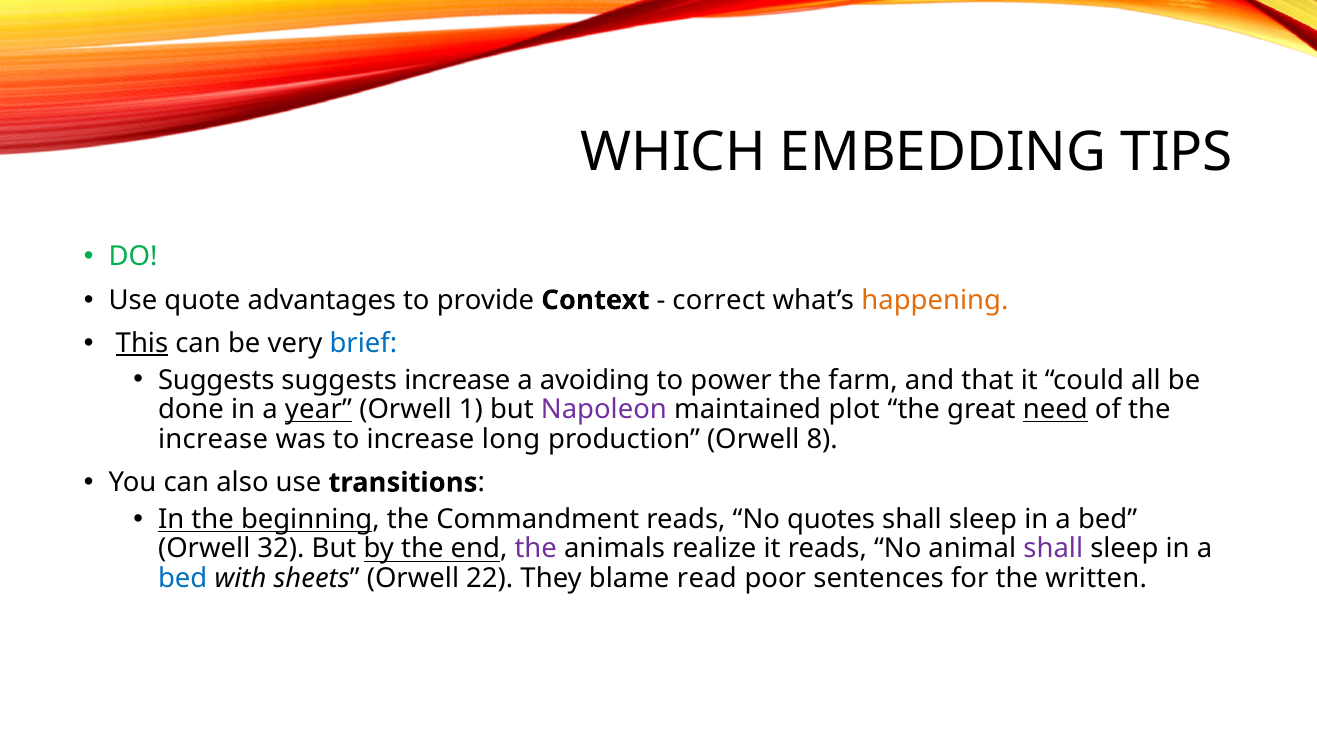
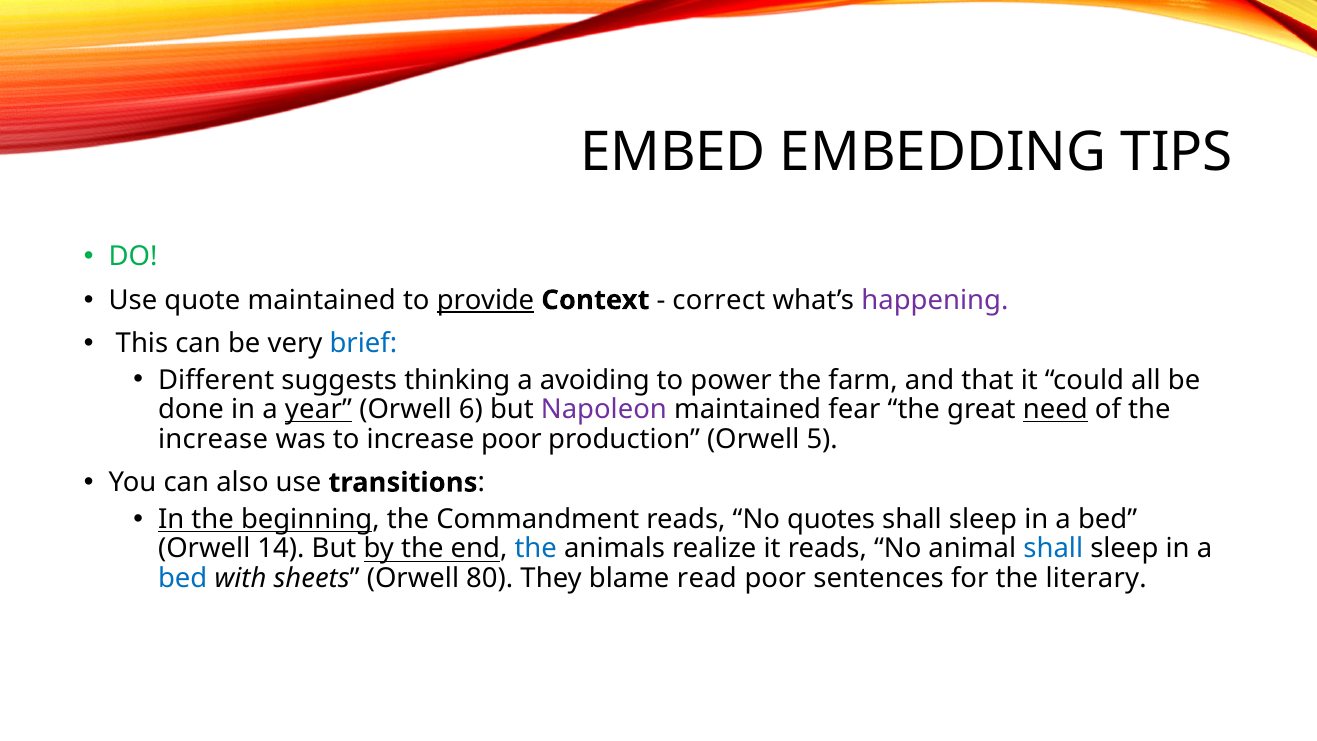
WHICH: WHICH -> EMBED (673, 152)
quote advantages: advantages -> maintained (322, 300)
provide underline: none -> present (485, 300)
happening colour: orange -> purple (935, 300)
This underline: present -> none (142, 343)
Suggests: Suggests -> Different (216, 380)
suggests increase: increase -> thinking (457, 380)
1: 1 -> 6 (471, 409)
plot: plot -> fear (854, 409)
increase long: long -> poor (511, 439)
8: 8 -> 5 (822, 439)
32: 32 -> 14 (281, 549)
the colour: purple -> blue (536, 549)
shall colour: purple -> blue (1053, 549)
22: 22 -> 80 (490, 578)
written: written -> literary (1096, 578)
